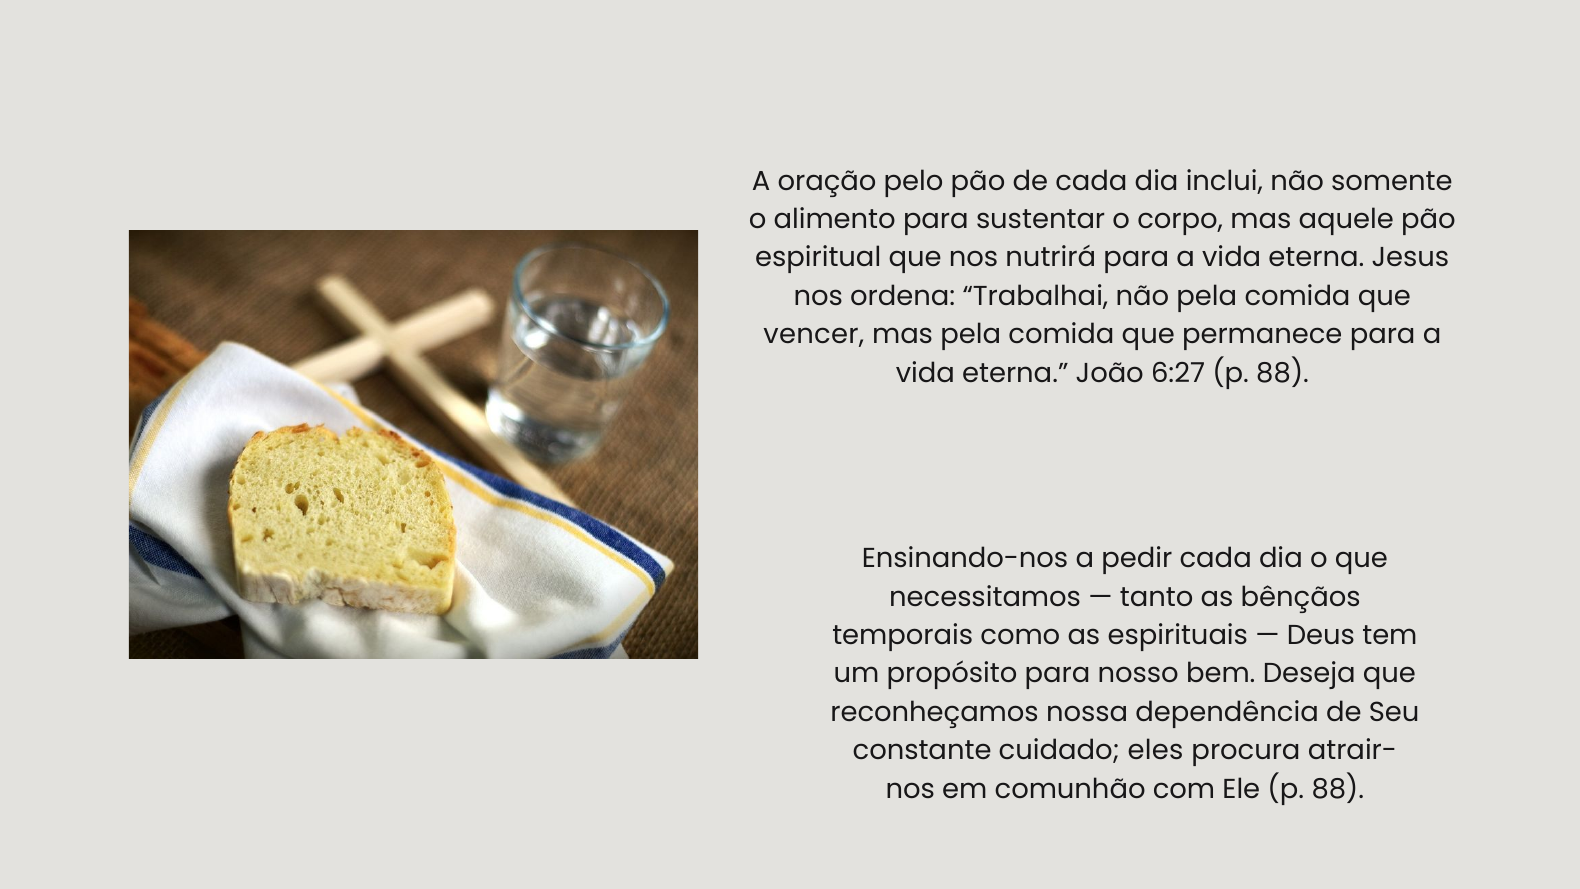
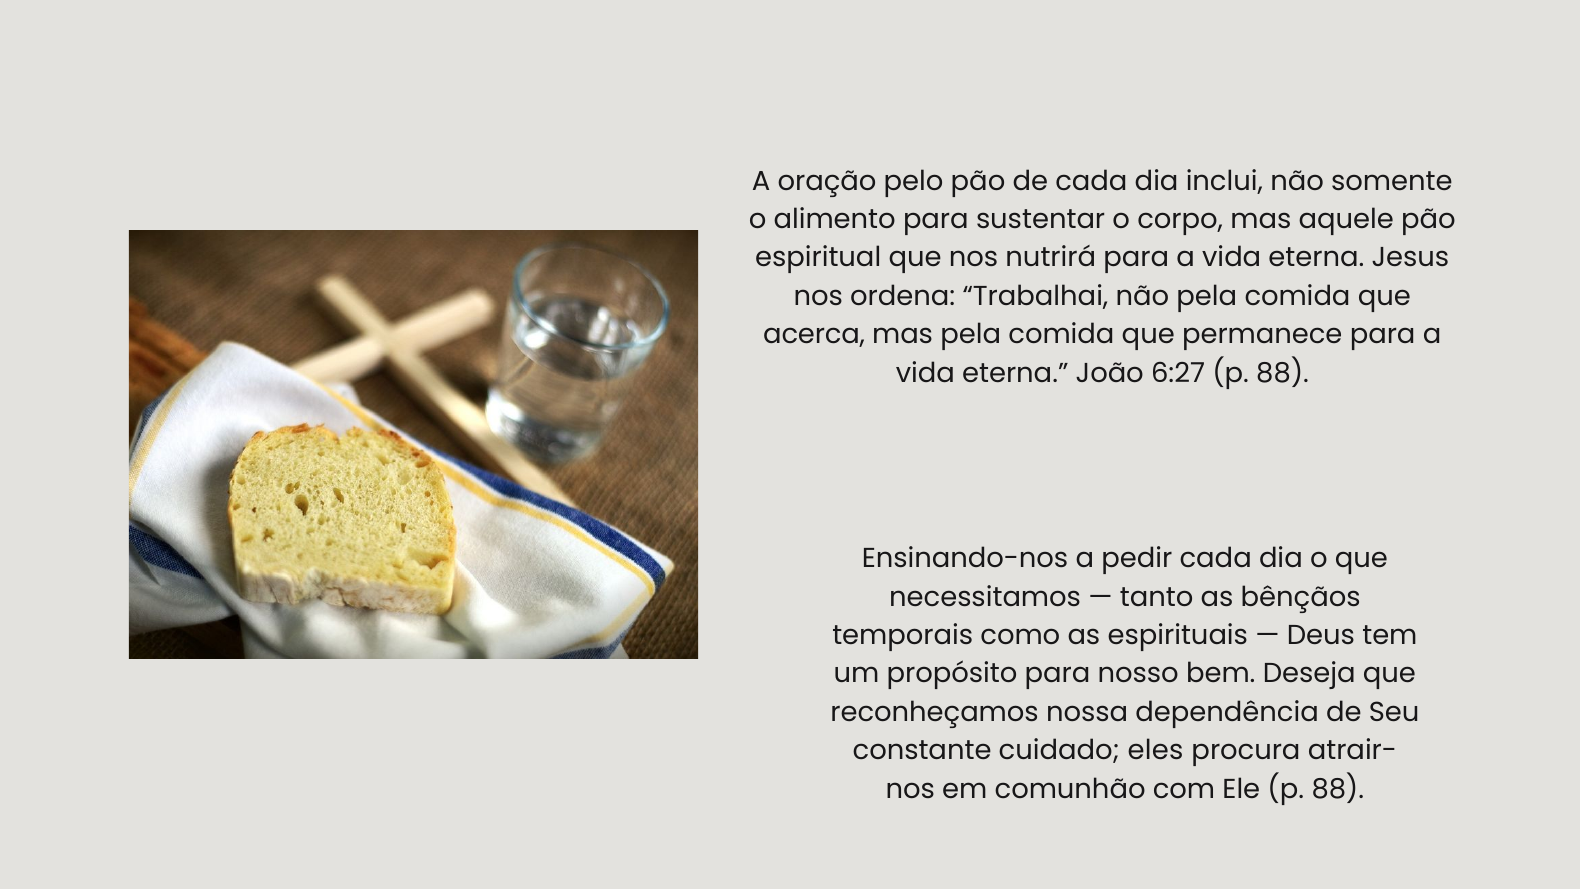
vencer: vencer -> acerca (814, 335)
